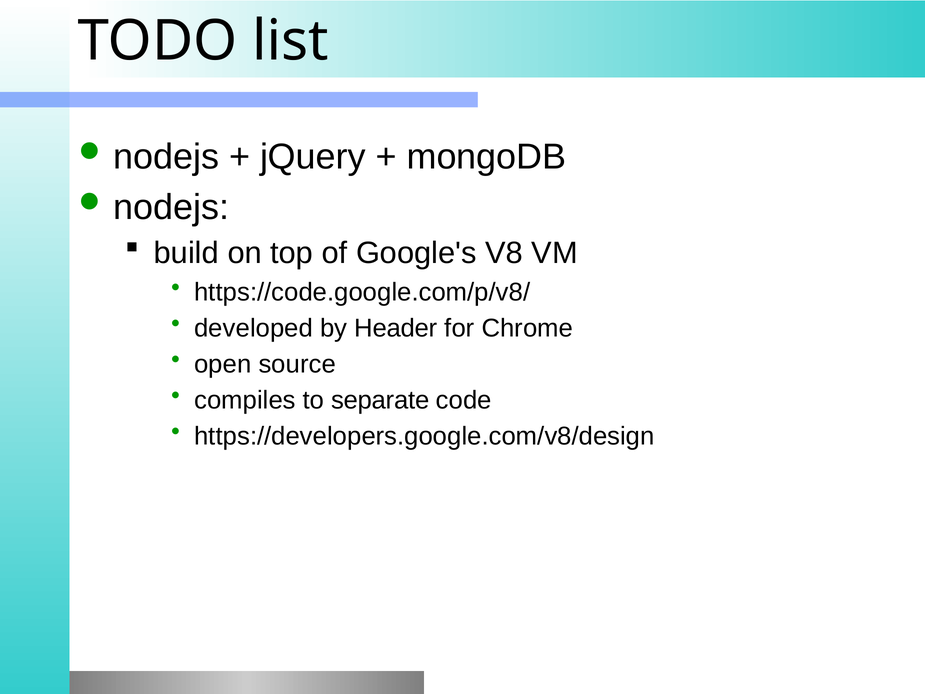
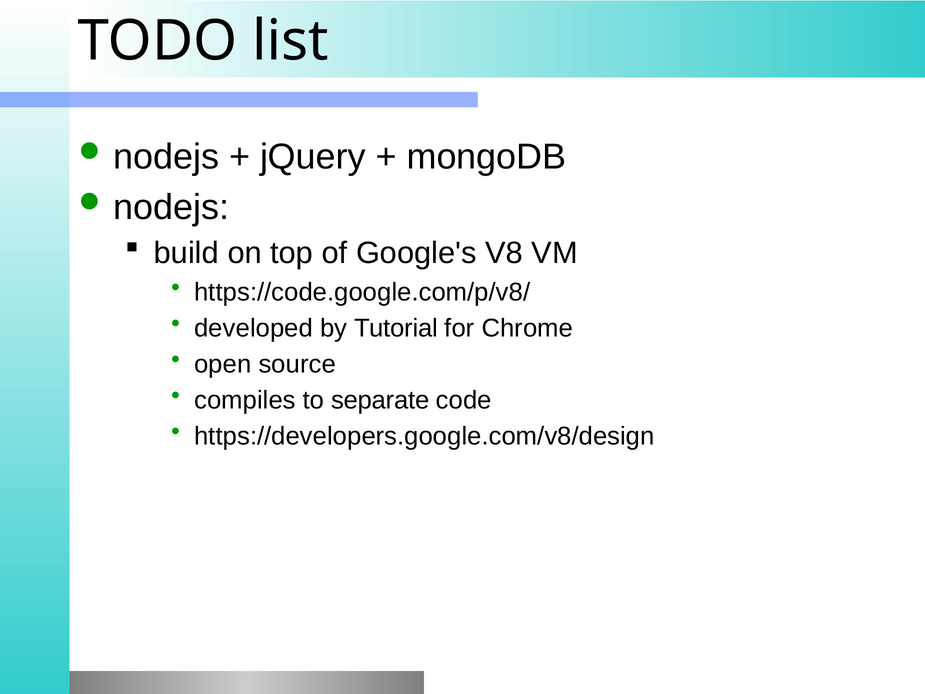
Header: Header -> Tutorial (396, 328)
